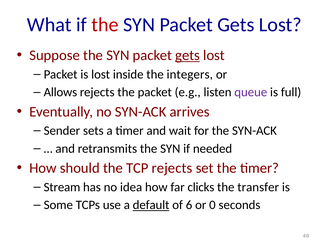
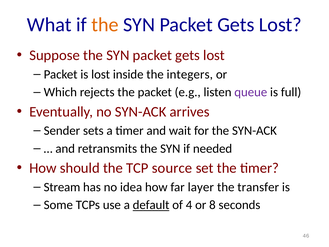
the colour: red -> orange (105, 25)
gets underline: present -> none (188, 55)
Allows: Allows -> Which (60, 92)
TCP rejects: rejects -> source (172, 168)
clicks: clicks -> layer (201, 187)
6: 6 -> 4 (189, 205)
0: 0 -> 8 (212, 205)
